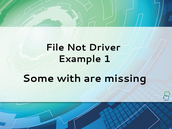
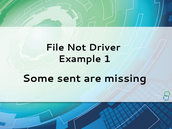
with: with -> sent (69, 78)
